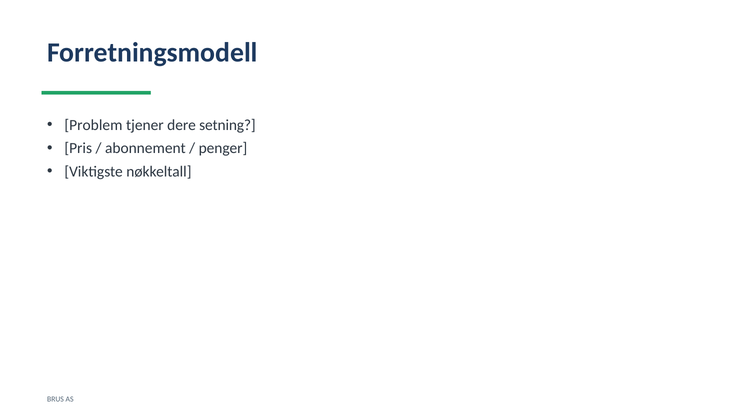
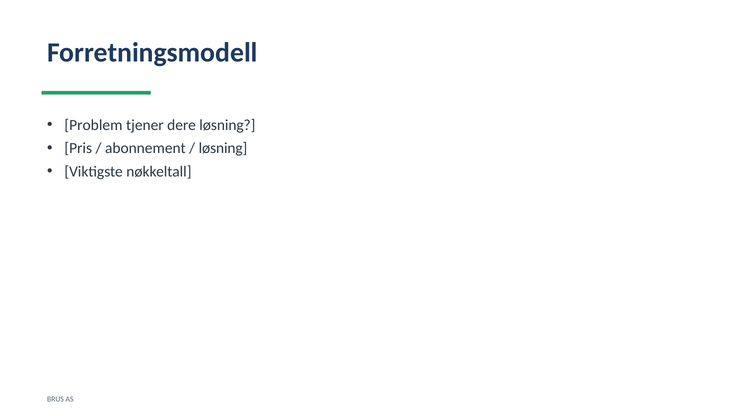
dere setning: setning -> løsning (227, 125)
penger: penger -> løsning (223, 148)
